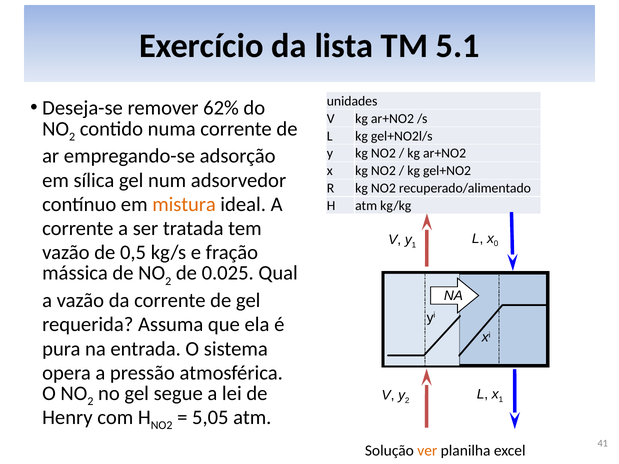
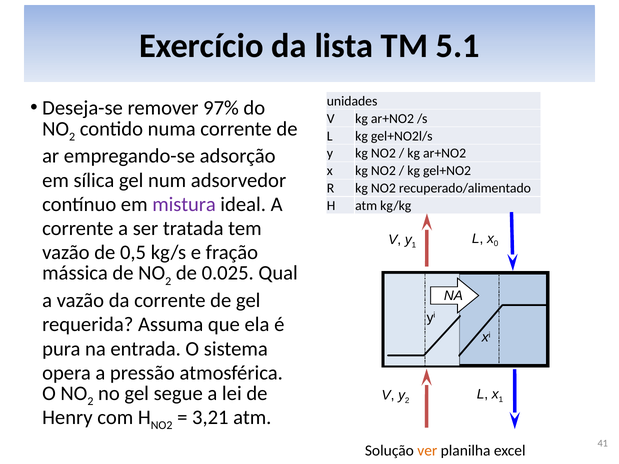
62%: 62% -> 97% (221, 108)
mistura colour: orange -> purple (184, 204)
5,05: 5,05 -> 3,21 (210, 418)
